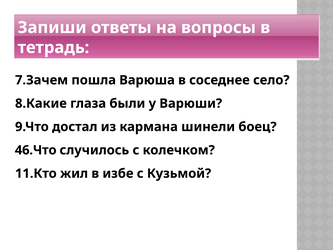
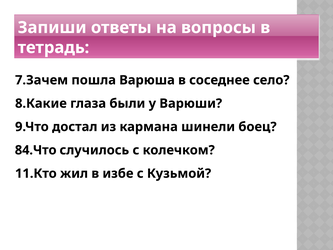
46.Что: 46.Что -> 84.Что (36, 150)
